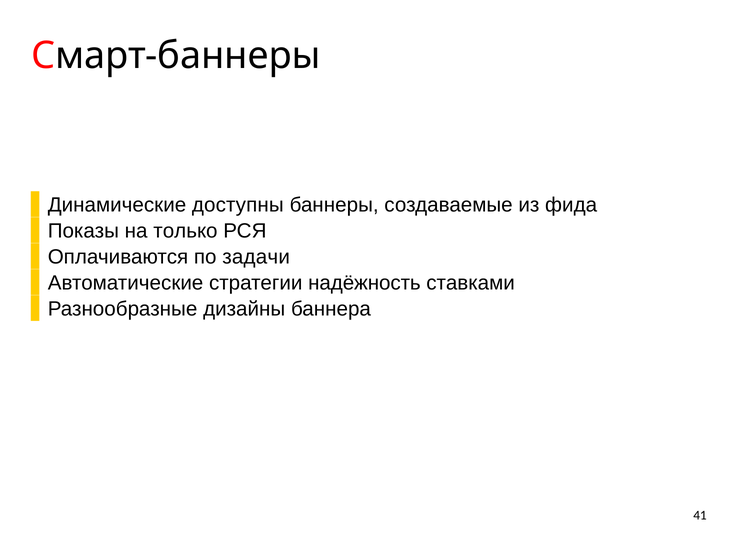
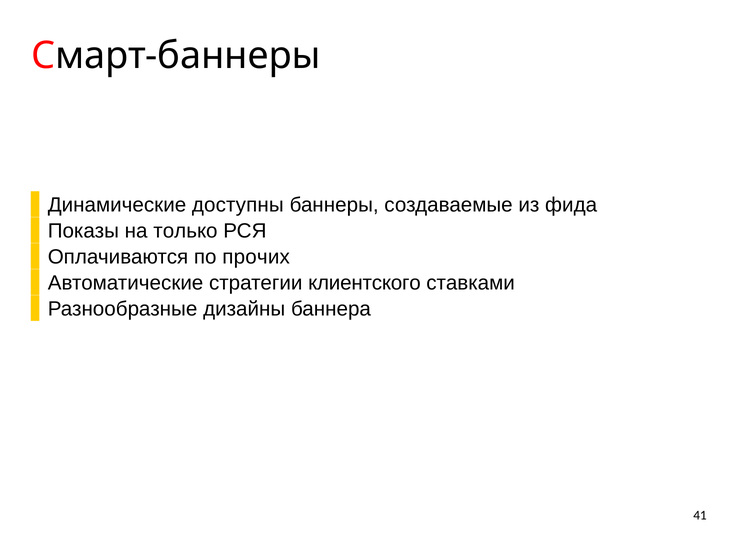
задачи: задачи -> прочих (256, 257)
надёжность: надёжность -> клиентского (364, 283)
